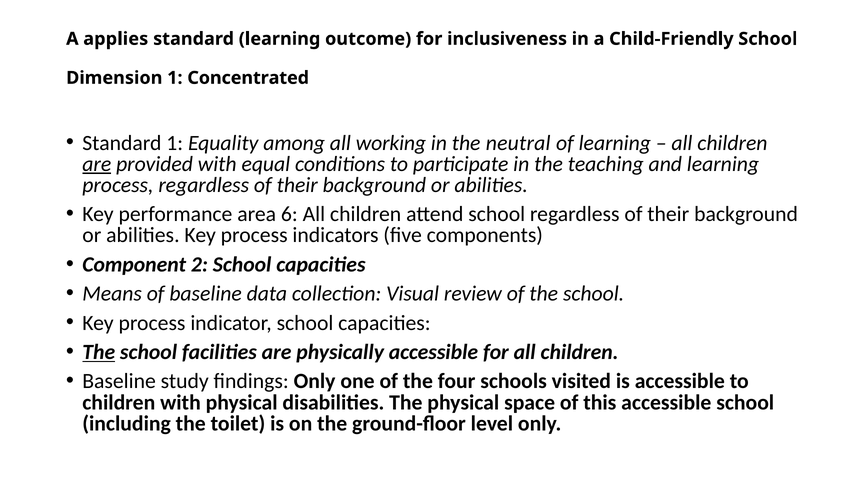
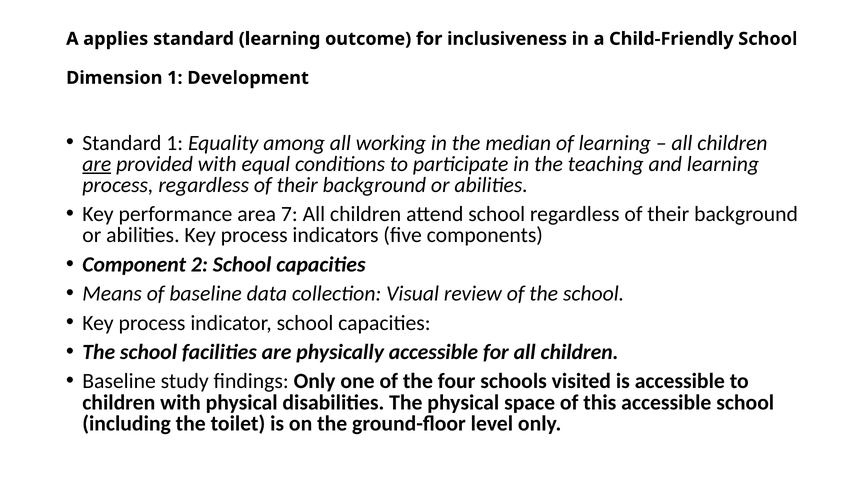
Concentrated: Concentrated -> Development (248, 78)
neutral: neutral -> median (518, 143)
6: 6 -> 7 (289, 214)
The underline: present -> none (99, 352)
